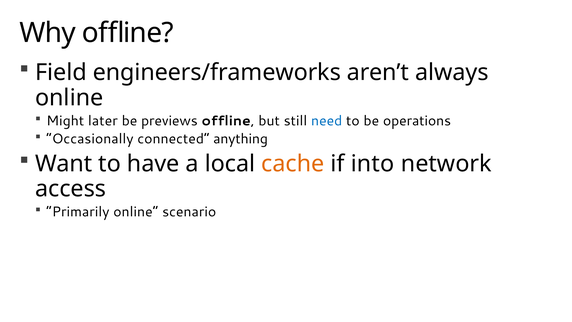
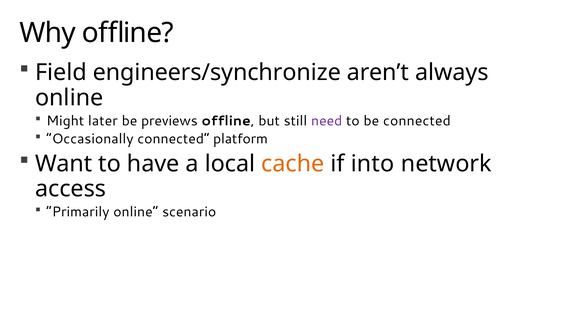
engineers/frameworks: engineers/frameworks -> engineers/synchronize (217, 72)
need colour: blue -> purple (327, 121)
be operations: operations -> connected (417, 121)
anything: anything -> platform (241, 139)
